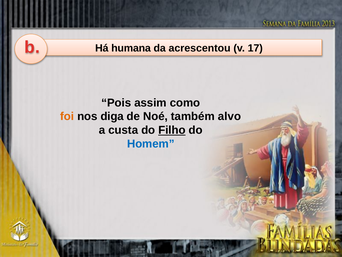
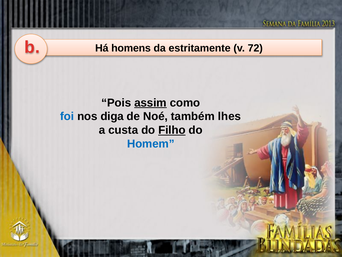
humana: humana -> homens (131, 48)
acrescentou: acrescentou -> estritamente (200, 48)
17: 17 -> 72 (255, 48)
assim underline: none -> present (150, 103)
foi colour: orange -> blue (67, 116)
alvo: alvo -> lhes (229, 116)
